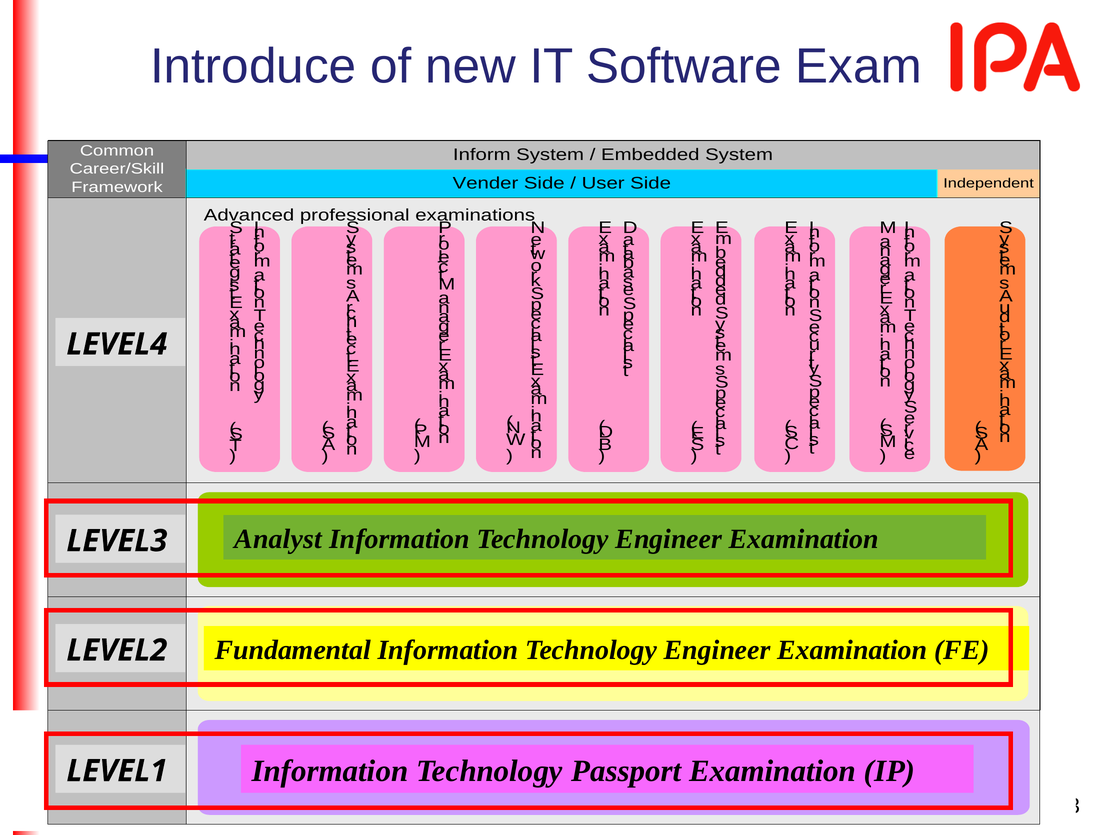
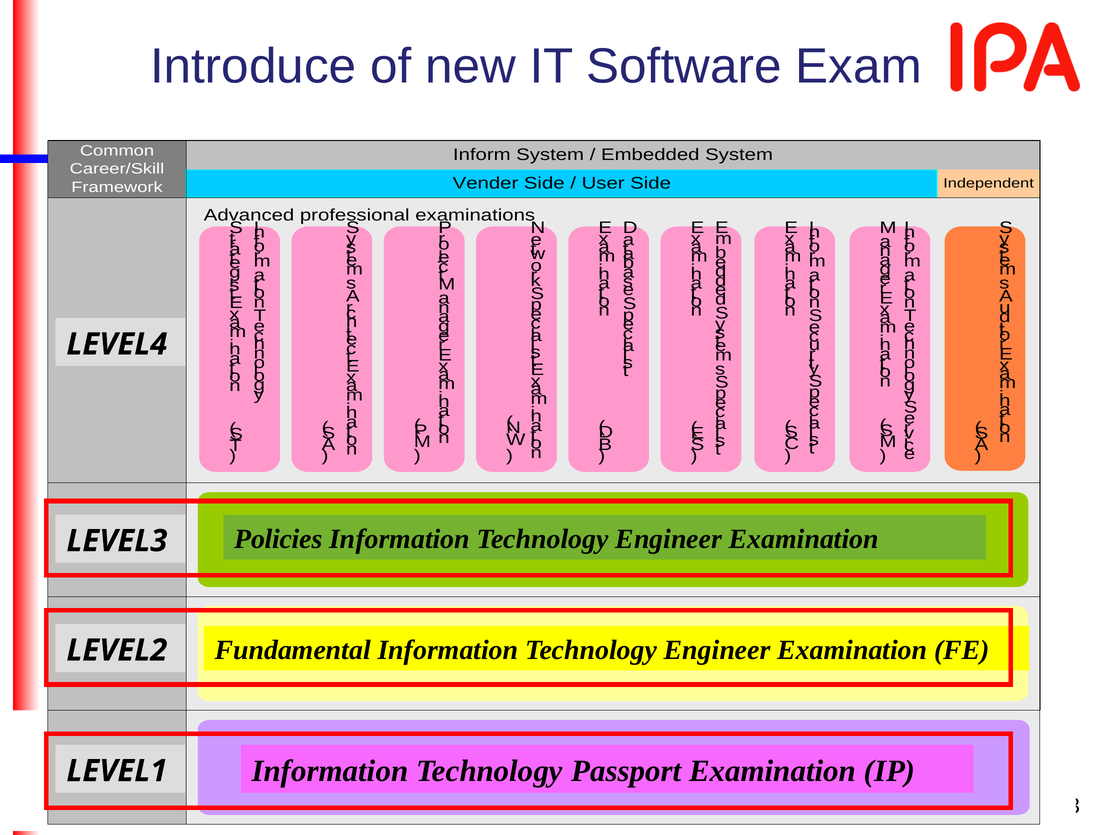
Analyst: Analyst -> Policies (278, 539)
